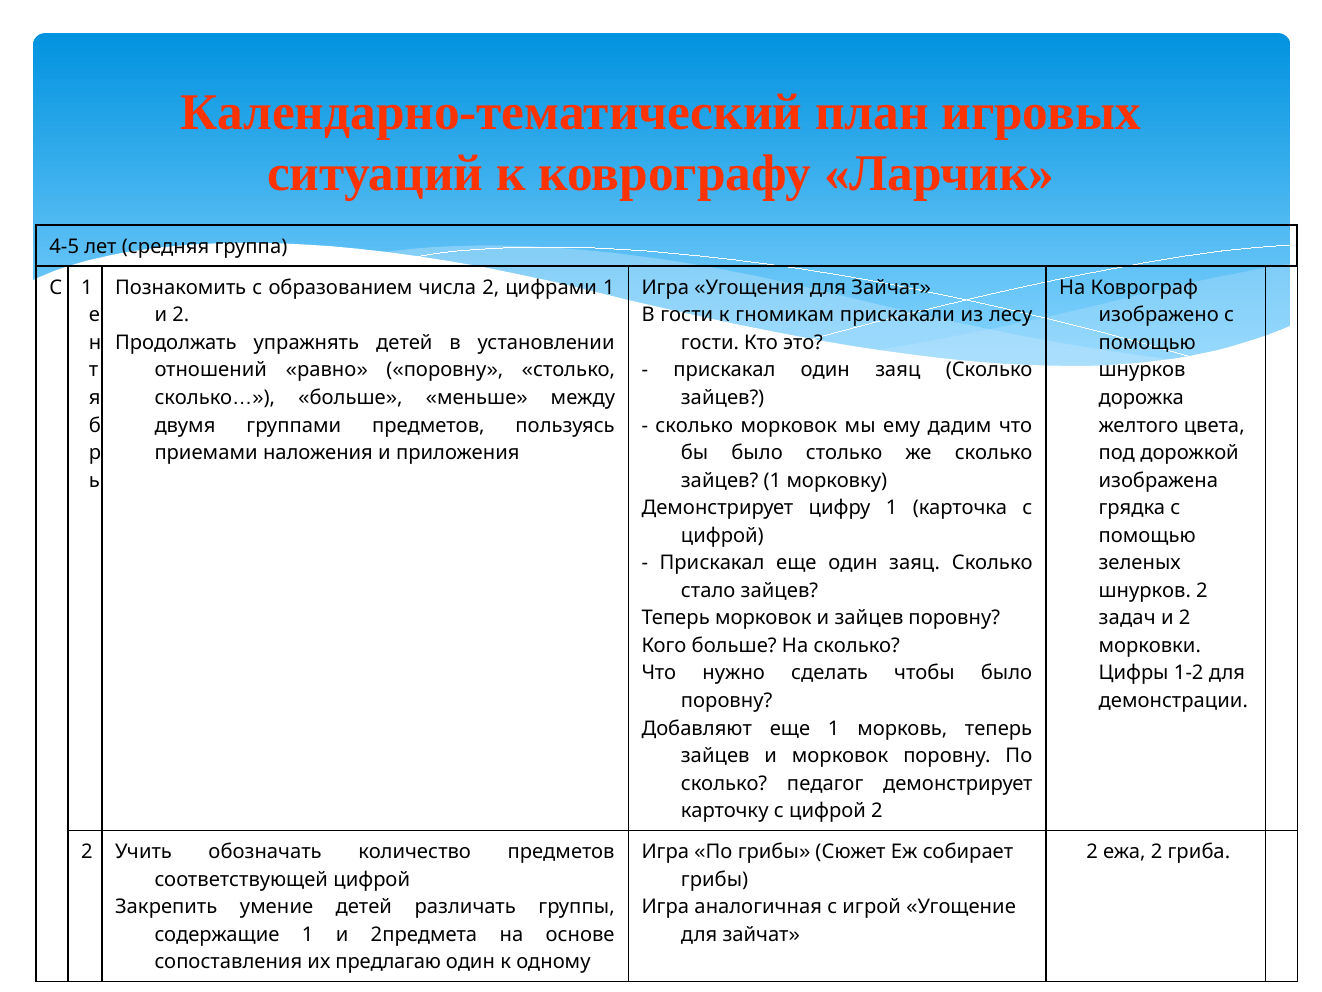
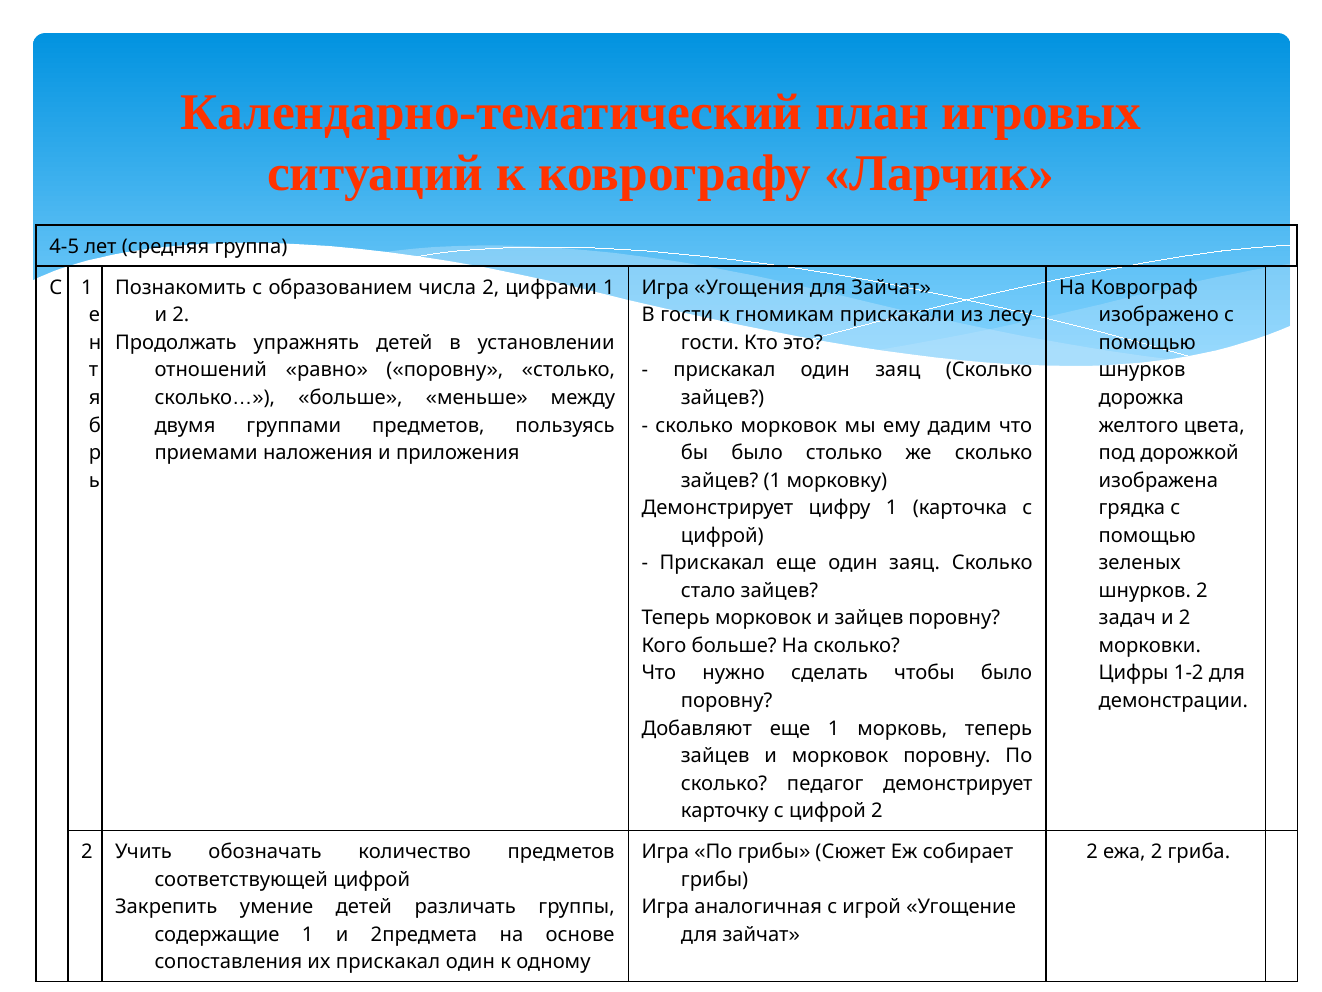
их предлагаю: предлагаю -> прискакал (388, 962)
